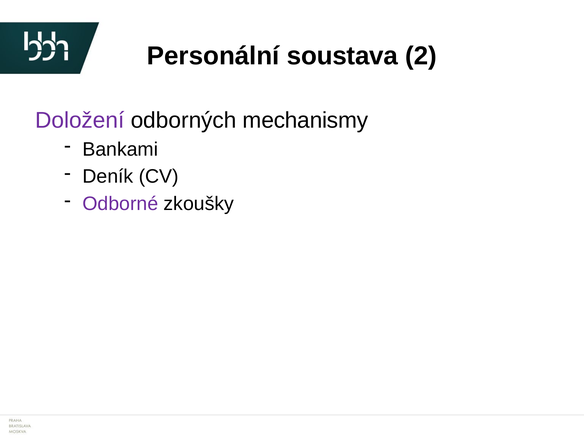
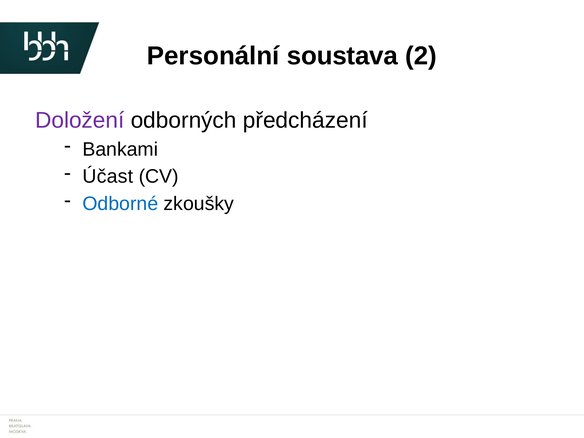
mechanismy: mechanismy -> předcházení (305, 120)
Deník: Deník -> Účast (108, 177)
Odborné colour: purple -> blue (120, 204)
